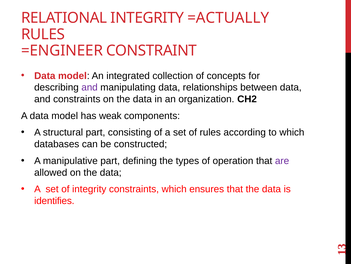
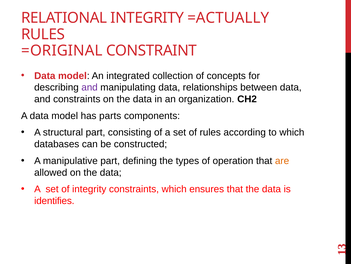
=ENGINEER: =ENGINEER -> =ORIGINAL (62, 51)
weak: weak -> parts (110, 116)
are colour: purple -> orange (282, 160)
